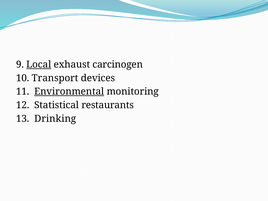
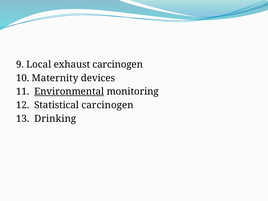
Local underline: present -> none (39, 65)
Transport: Transport -> Maternity (55, 78)
Statistical restaurants: restaurants -> carcinogen (108, 105)
